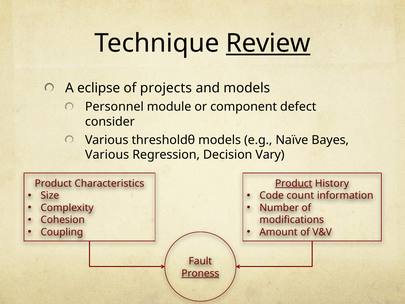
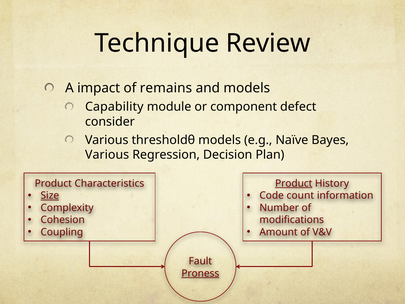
Review underline: present -> none (268, 43)
eclipse: eclipse -> impact (99, 88)
projects: projects -> remains (166, 88)
Personnel: Personnel -> Capability (114, 107)
Vary: Vary -> Plan (270, 155)
Size underline: none -> present (50, 195)
